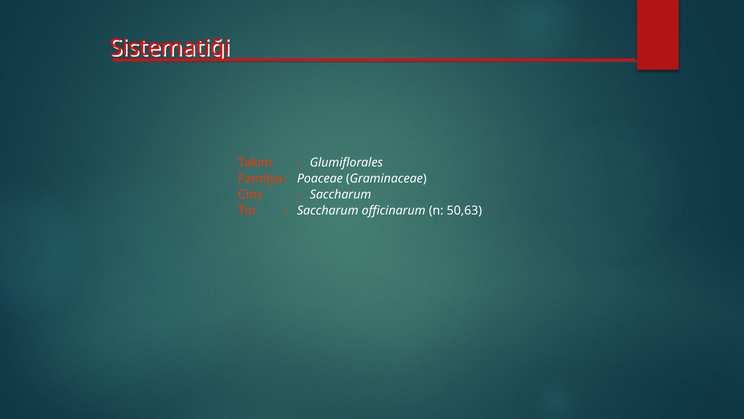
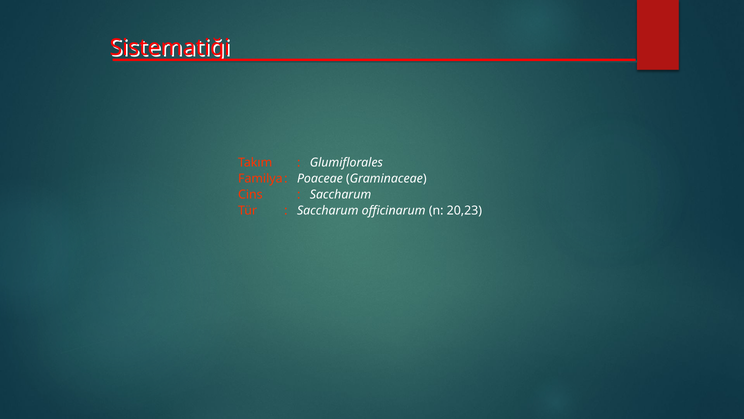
50,63: 50,63 -> 20,23 (464, 210)
